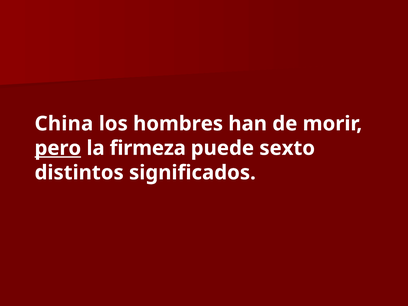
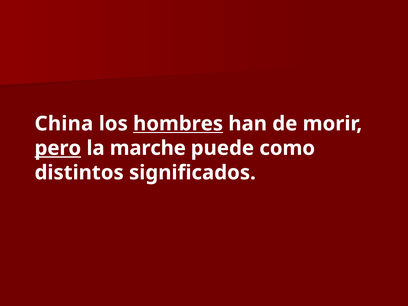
hombres underline: none -> present (178, 124)
firmeza: firmeza -> marche (148, 148)
sexto: sexto -> como (287, 148)
